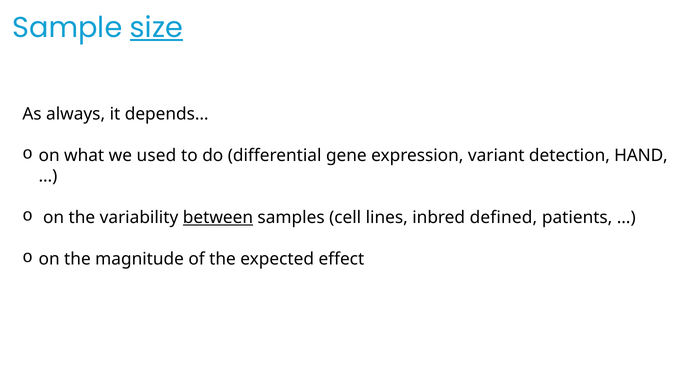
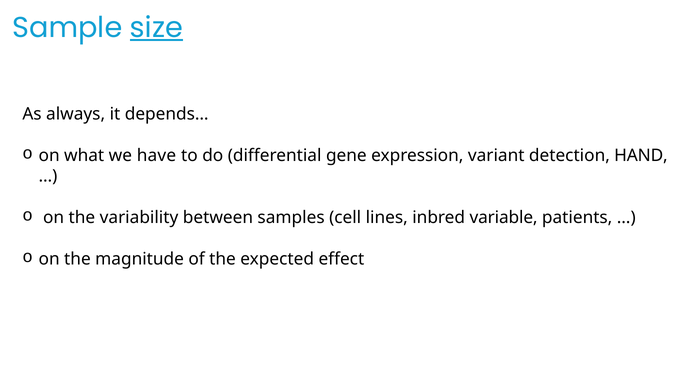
used: used -> have (156, 155)
between underline: present -> none (218, 218)
defined: defined -> variable (504, 218)
